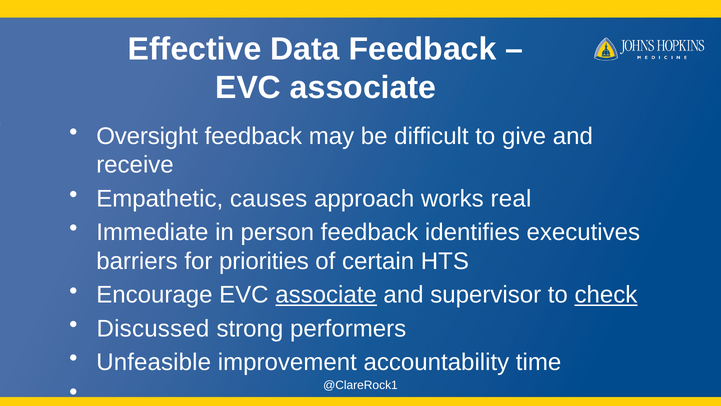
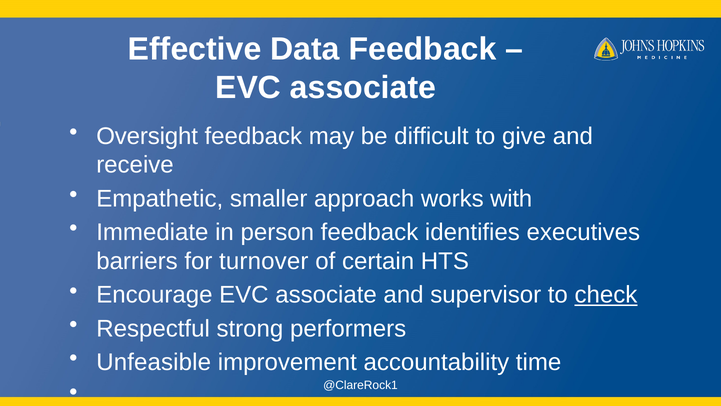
causes: causes -> smaller (269, 198)
real: real -> with (511, 198)
priorities: priorities -> turnover (264, 261)
associate underline: present -> none (326, 295)
Discussed: Discussed -> Respectful (153, 328)
